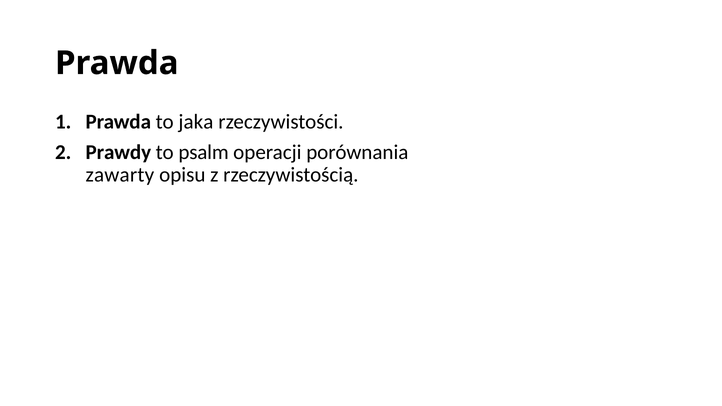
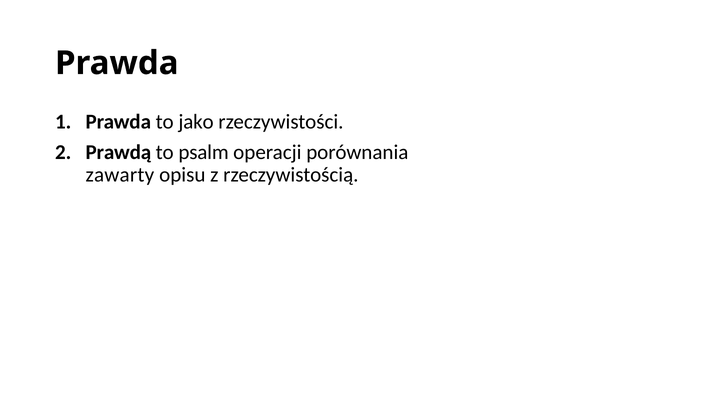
jaka: jaka -> jako (196, 122)
Prawdy: Prawdy -> Prawdą (118, 152)
